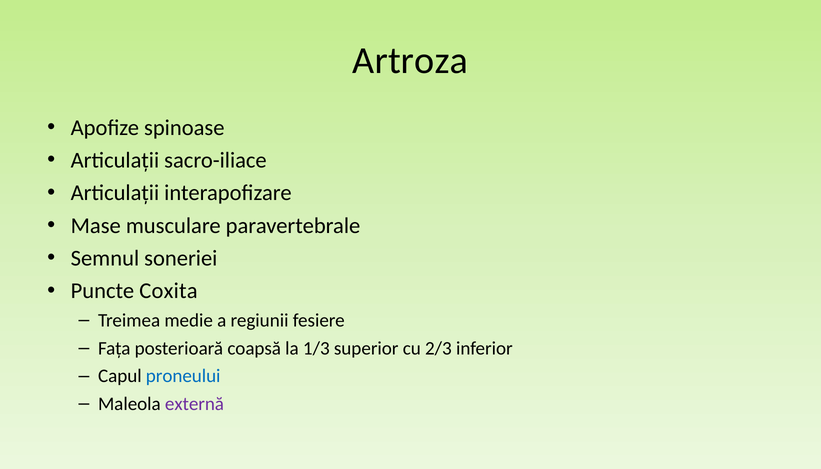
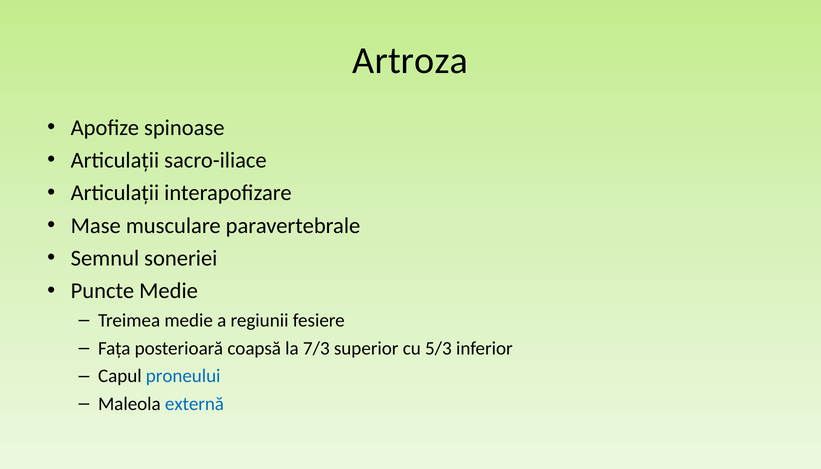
Puncte Coxita: Coxita -> Medie (169, 290)
1/3: 1/3 -> 7/3 (316, 348)
2/3: 2/3 -> 5/3 (438, 348)
externă colour: purple -> blue (194, 403)
